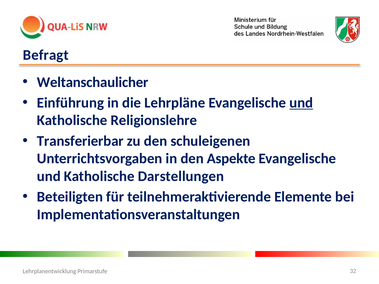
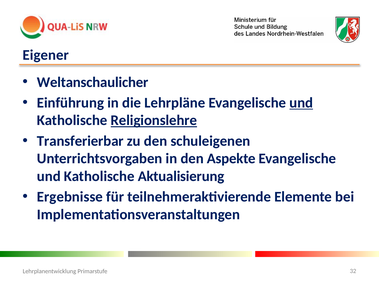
Befragt: Befragt -> Eigener (46, 55)
Religionslehre underline: none -> present (154, 120)
Darstellungen: Darstellungen -> Aktualisierung (181, 176)
Beteiligten: Beteiligten -> Ergebnisse (70, 197)
